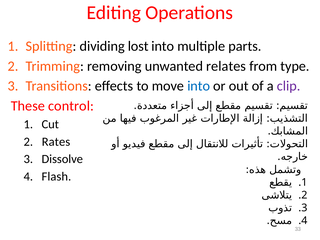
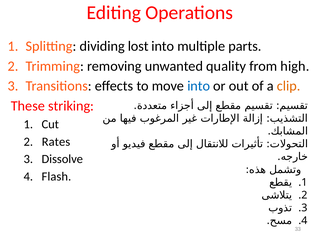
relates: relates -> quality (226, 66)
type: type -> high (295, 66)
clip colour: purple -> orange (289, 86)
control: control -> striking (71, 106)
